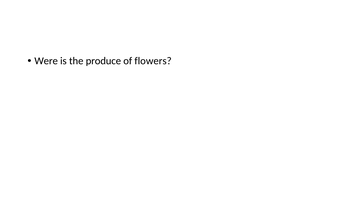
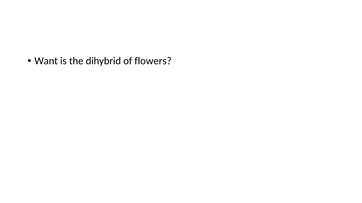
Were: Were -> Want (46, 61)
produce: produce -> dihybrid (103, 61)
